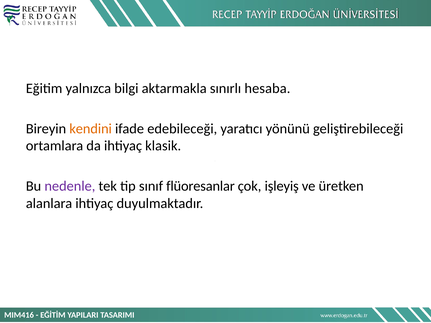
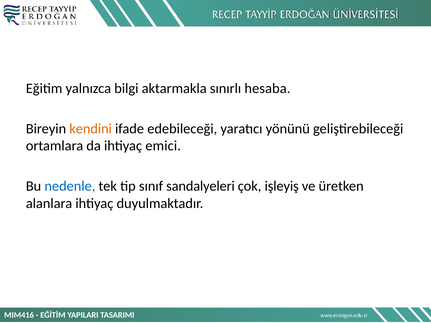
klasik: klasik -> emici (163, 146)
nedenle colour: purple -> blue (70, 186)
flüoresanlar: flüoresanlar -> sandalyeleri (201, 186)
